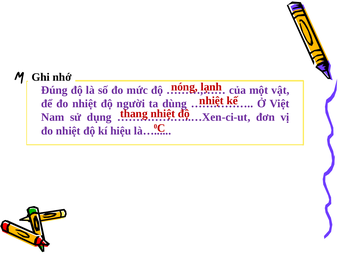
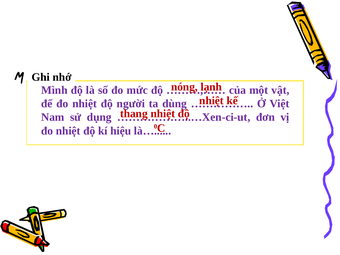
Đúng: Đúng -> Mình (54, 90)
